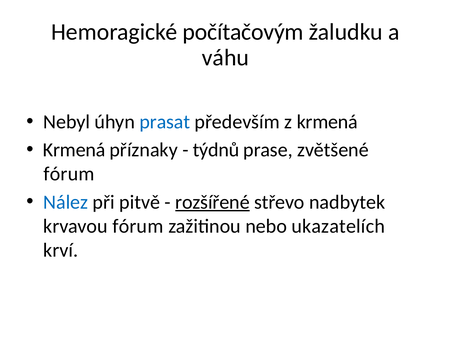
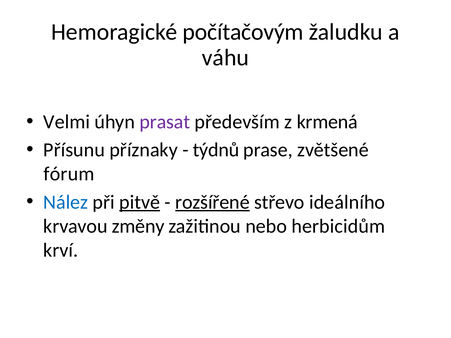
Nebyl: Nebyl -> Velmi (67, 122)
prasat colour: blue -> purple (165, 122)
Krmená: Krmená -> Přísunu (74, 150)
pitvě underline: none -> present (140, 202)
nadbytek: nadbytek -> ideálního (347, 202)
krvavou fórum: fórum -> změny (138, 226)
ukazatelích: ukazatelích -> herbicidům (338, 226)
